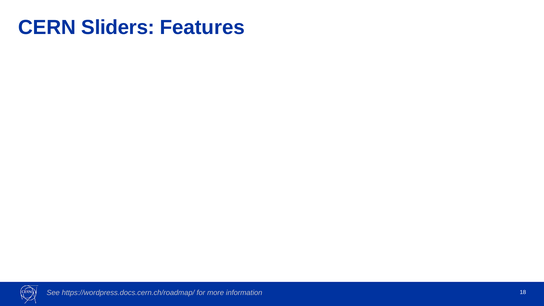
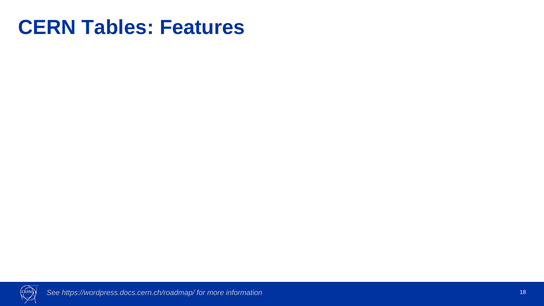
Sliders: Sliders -> Tables (118, 28)
